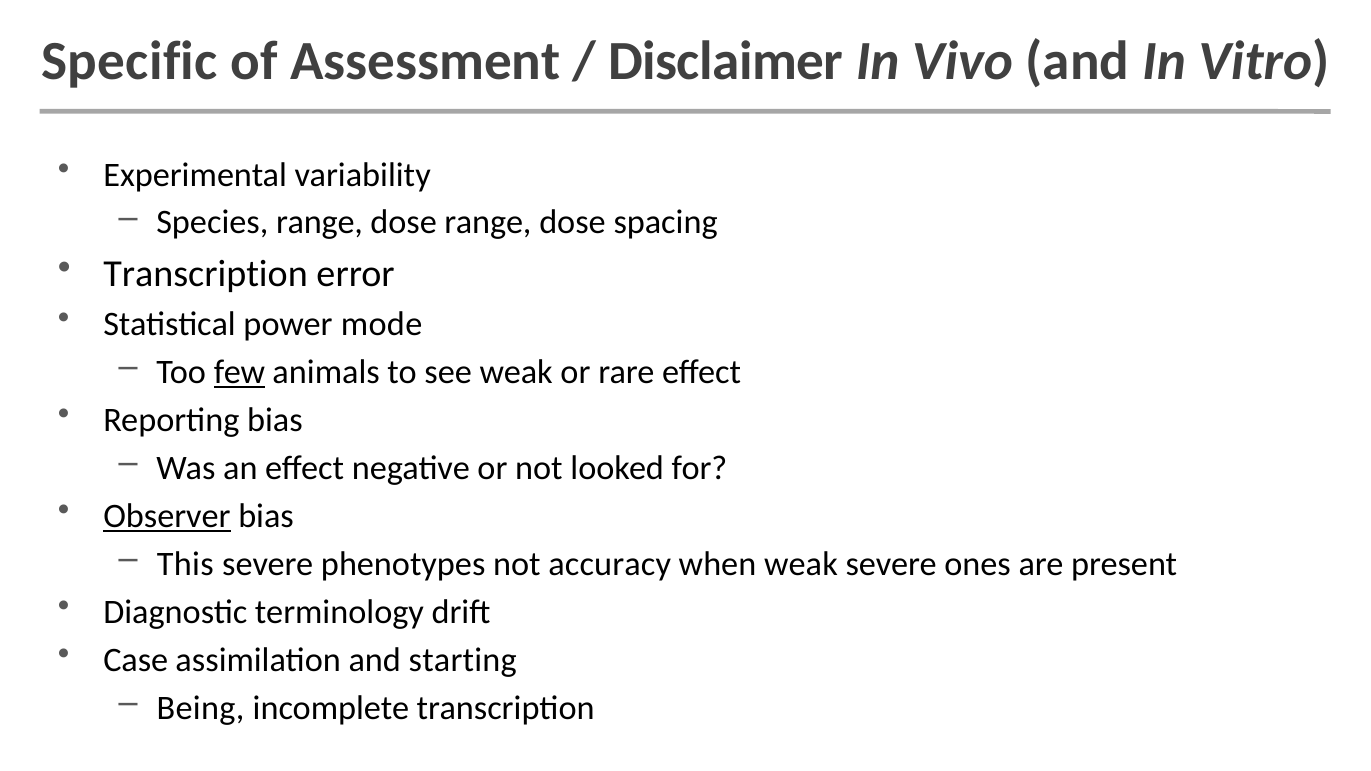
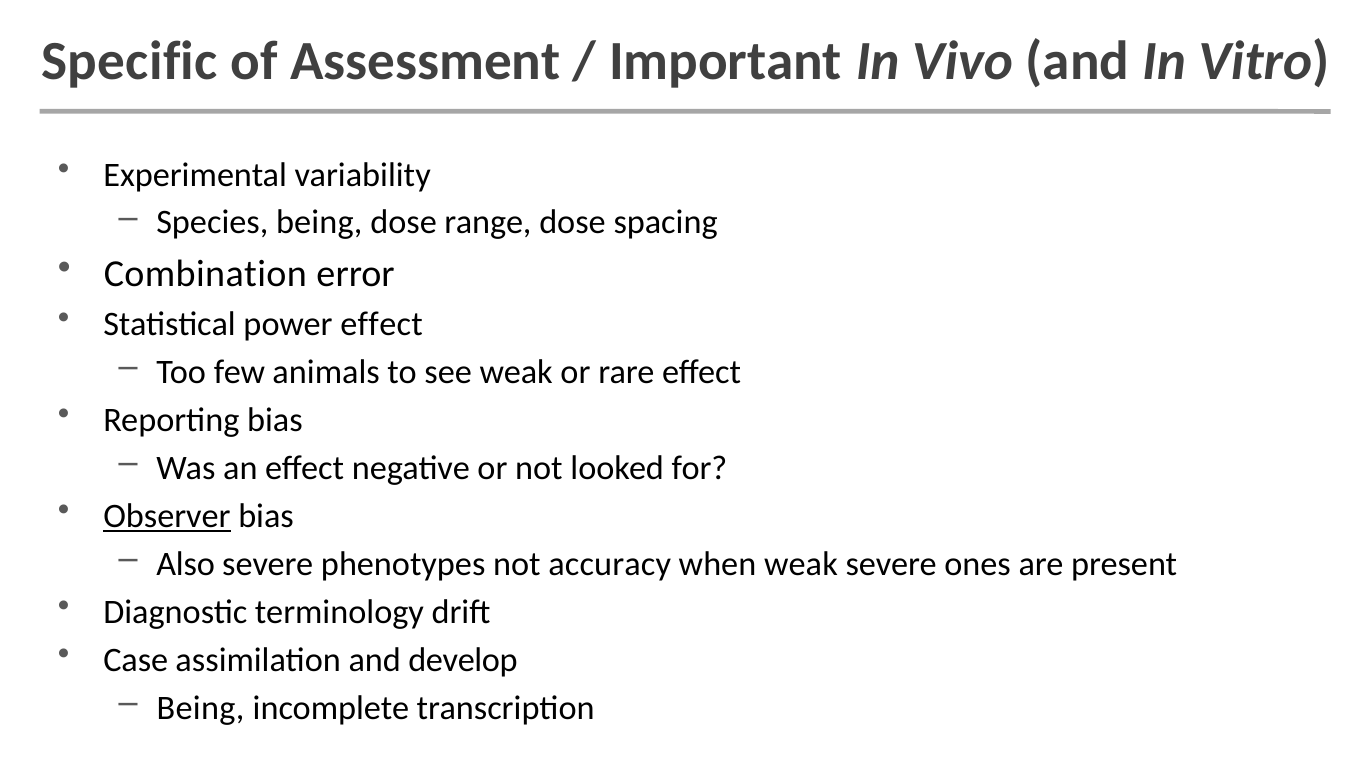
Disclaimer: Disclaimer -> Important (726, 62)
Species range: range -> being (319, 223)
Transcription: Transcription -> Combination (205, 274)
power mode: mode -> effect (382, 324)
few underline: present -> none (239, 372)
This: This -> Also (186, 564)
starting: starting -> develop (463, 660)
